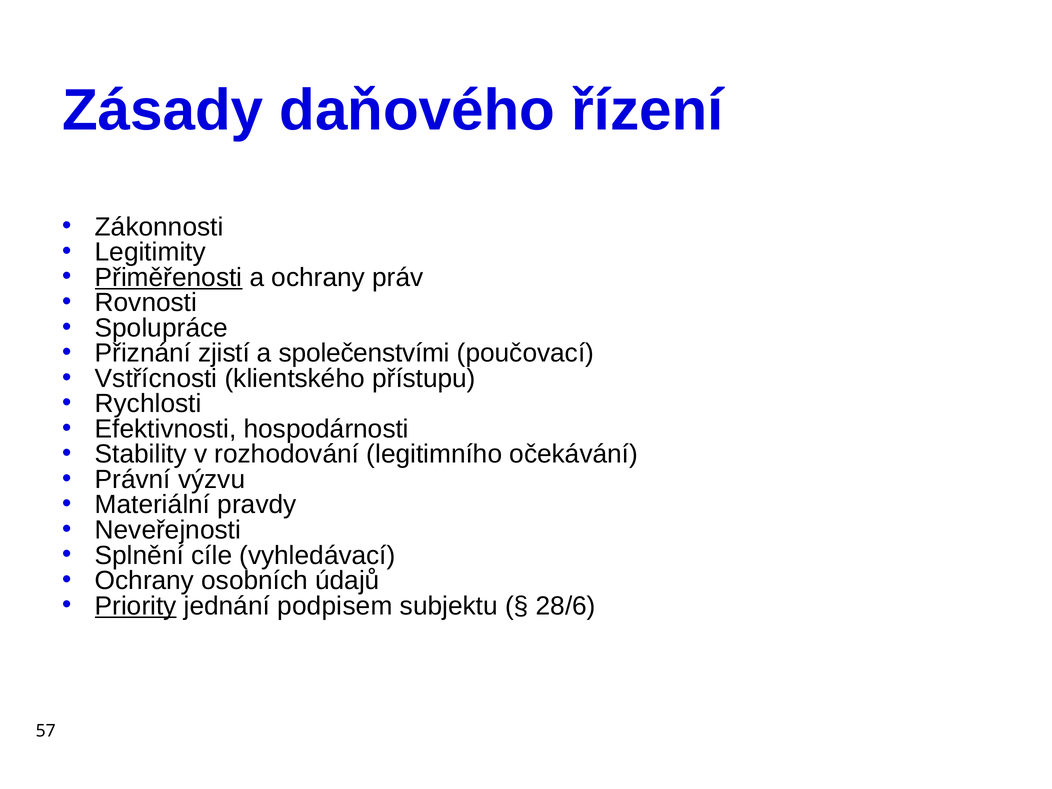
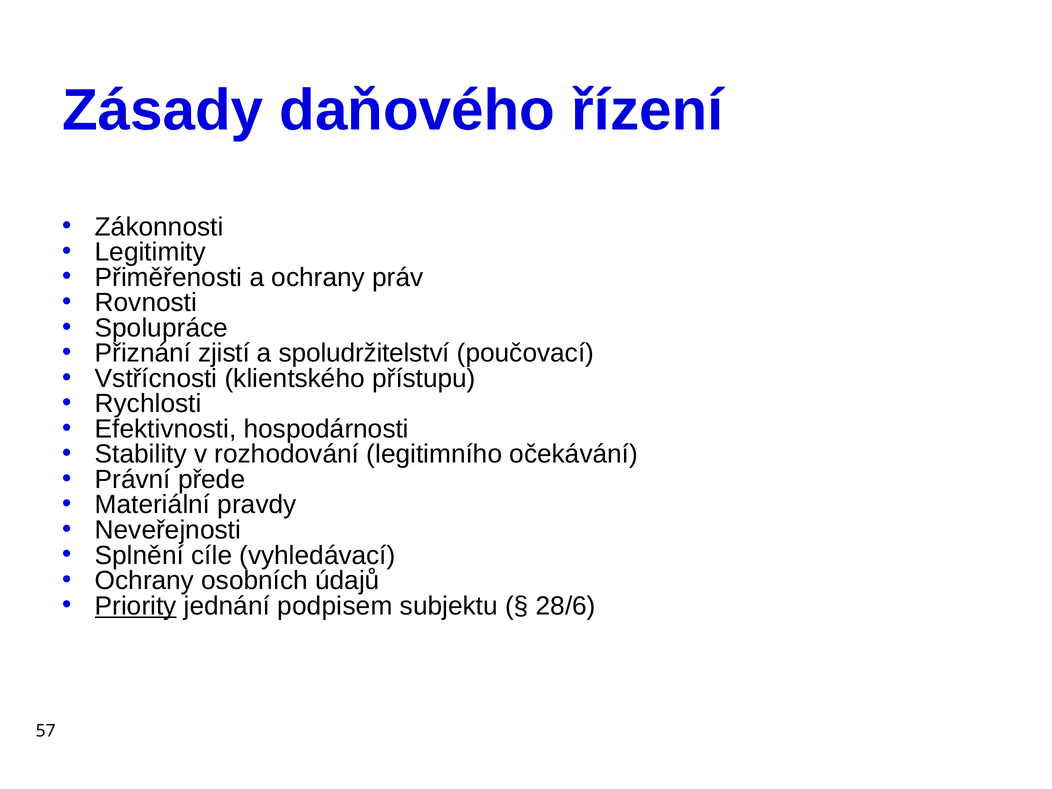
Přiměřenosti underline: present -> none (169, 277)
společenstvími: společenstvími -> spoludržitelství (364, 353)
výzvu: výzvu -> přede (212, 479)
